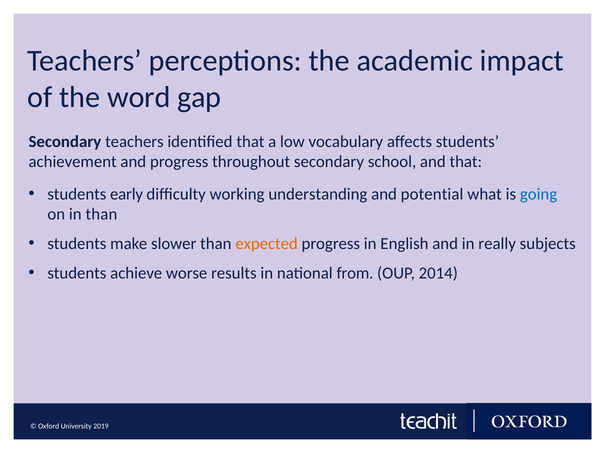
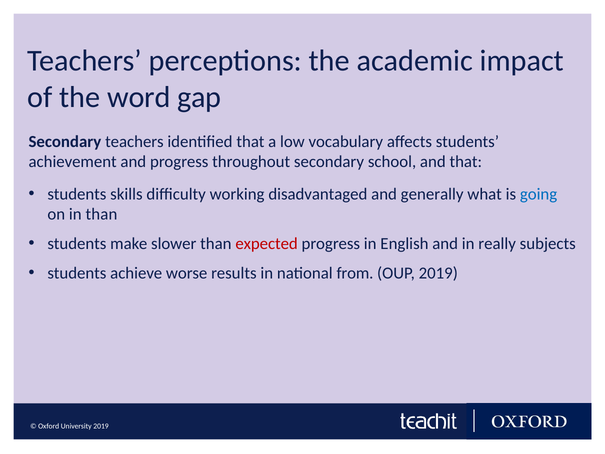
early: early -> skills (126, 194)
understanding: understanding -> disadvantaged (318, 194)
potential: potential -> generally (432, 194)
expected colour: orange -> red (267, 244)
OUP 2014: 2014 -> 2019 (438, 273)
